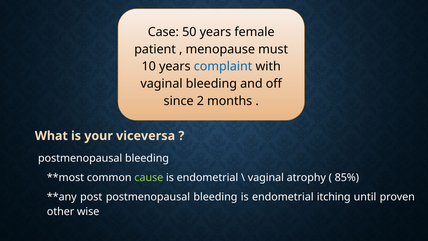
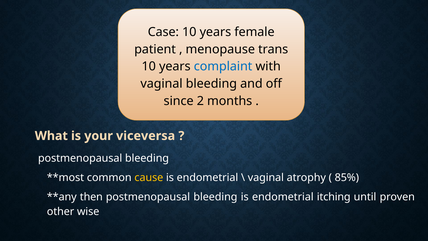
Case 50: 50 -> 10 (189, 32)
must: must -> trans (273, 49)
cause colour: light green -> yellow (149, 178)
post: post -> then (91, 197)
